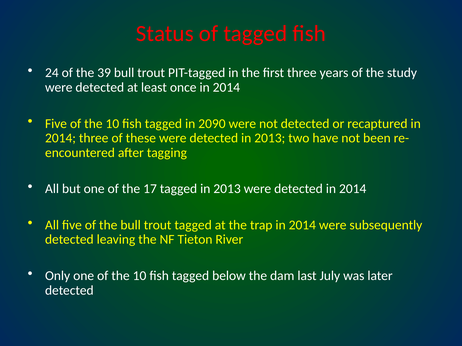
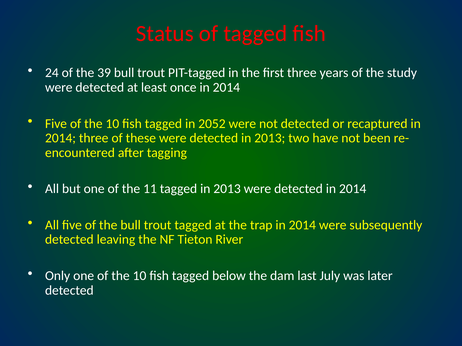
2090: 2090 -> 2052 (212, 124)
17: 17 -> 11 (150, 189)
